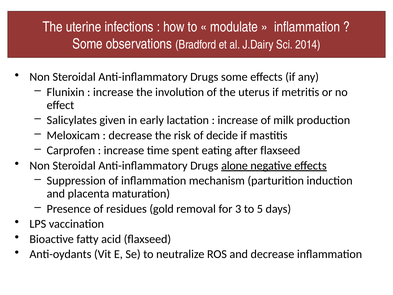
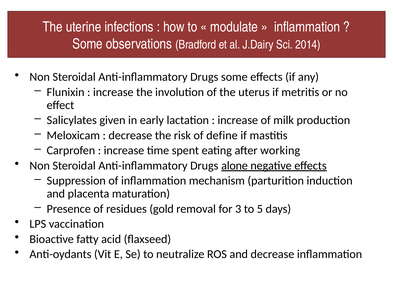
decide: decide -> define (222, 135)
after flaxseed: flaxseed -> working (280, 150)
